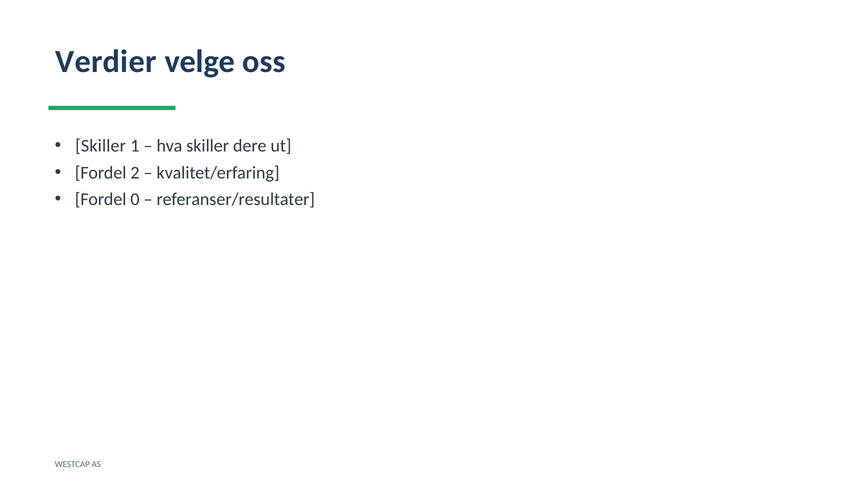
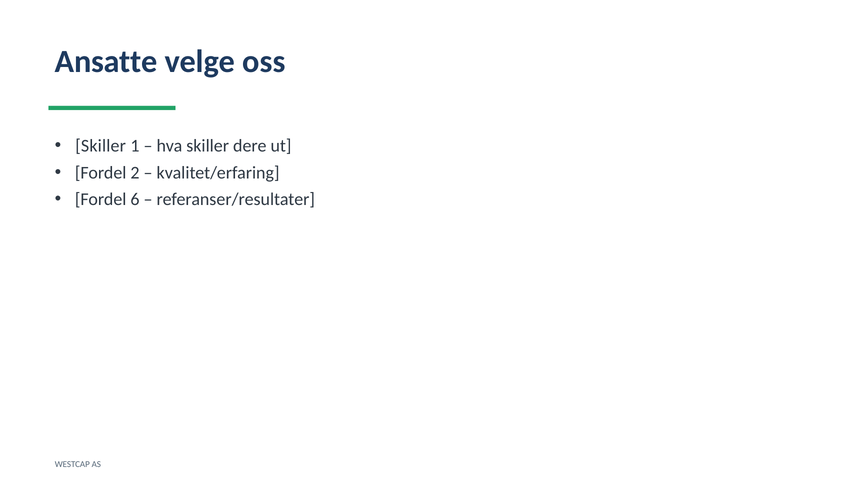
Verdier: Verdier -> Ansatte (106, 61)
0: 0 -> 6 (135, 200)
